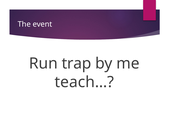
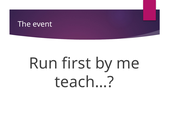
trap: trap -> first (76, 63)
